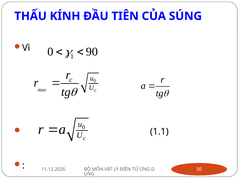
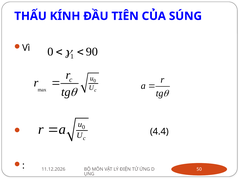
1.1: 1.1 -> 4.4 (159, 132)
